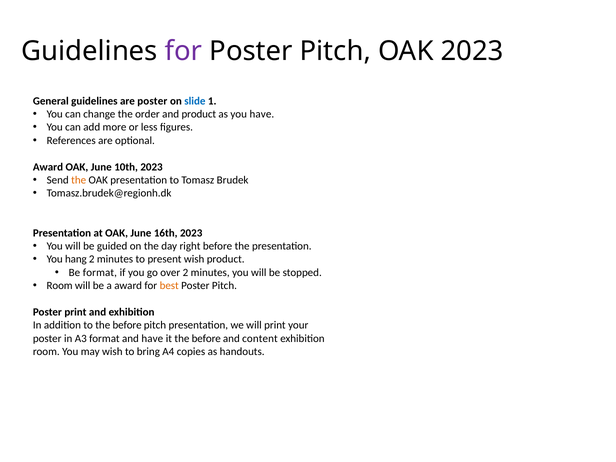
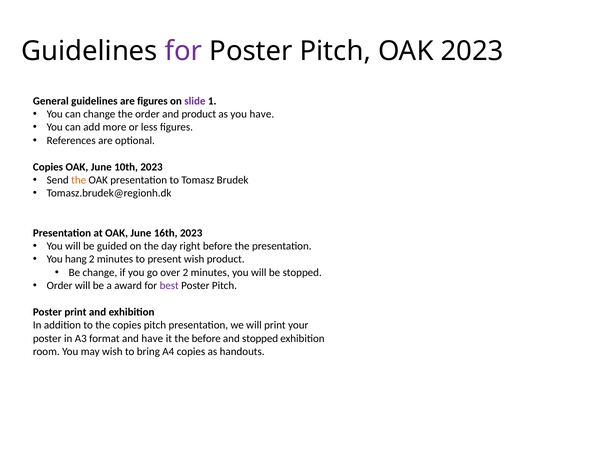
are poster: poster -> figures (152, 101)
slide colour: blue -> purple (195, 101)
Award: Award -> Copies (48, 167)
Be format: format -> change (100, 272)
Room: Room -> Order (60, 286)
best colour: orange -> purple (169, 286)
to the before: before -> copies (127, 325)
and content: content -> stopped (260, 338)
